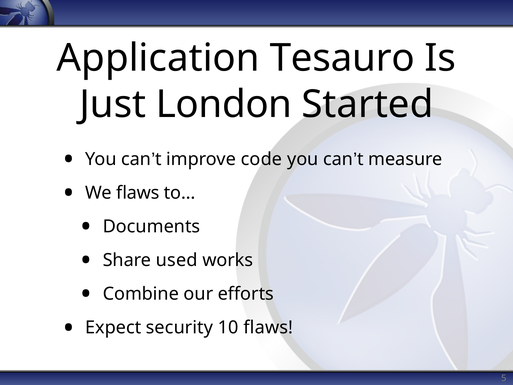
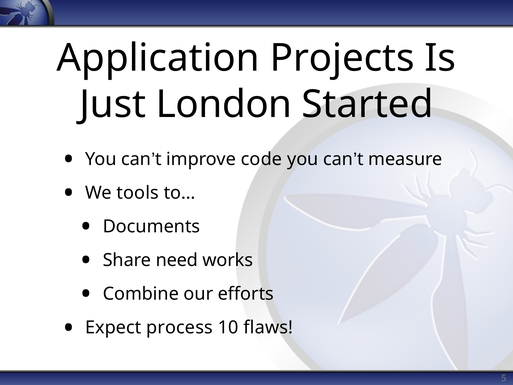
Tesauro: Tesauro -> Projects (342, 58)
We flaws: flaws -> tools (138, 193)
used: used -> need (177, 260)
security: security -> process (179, 327)
